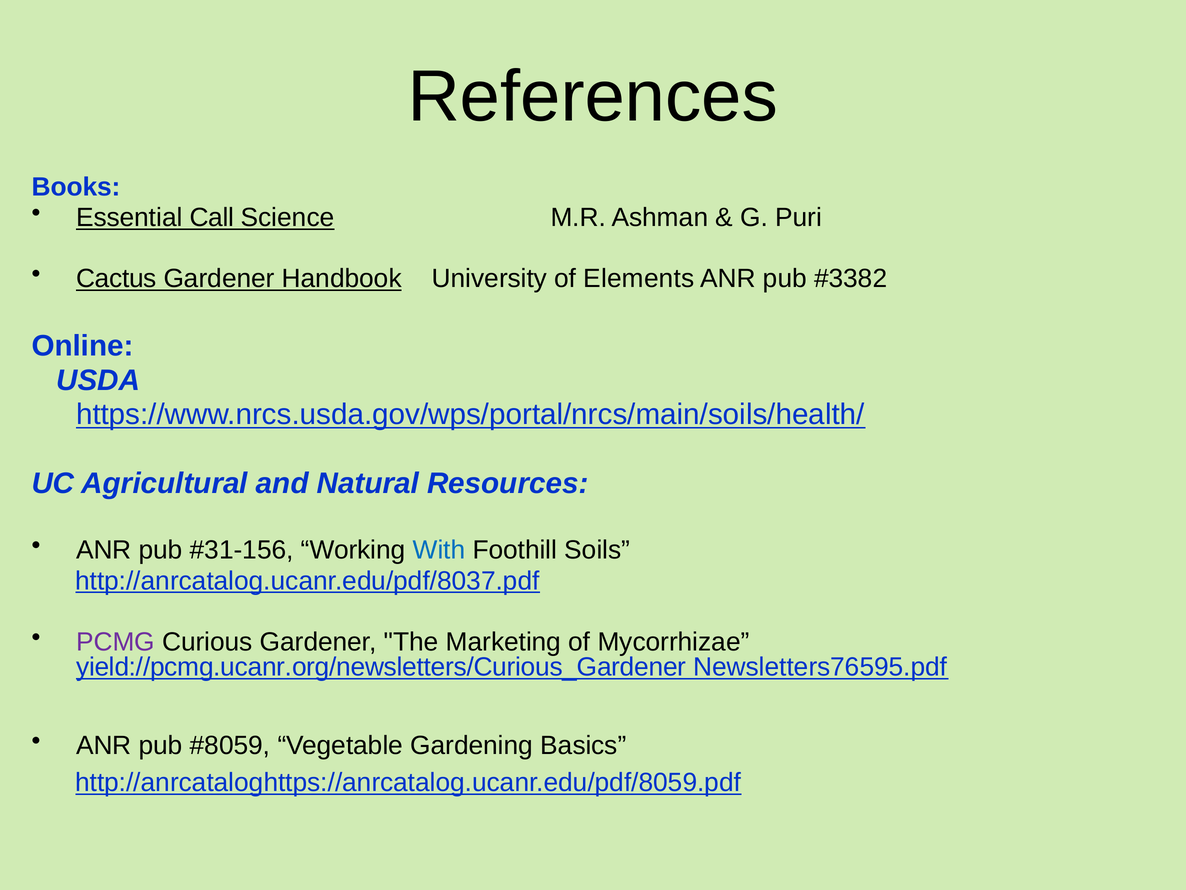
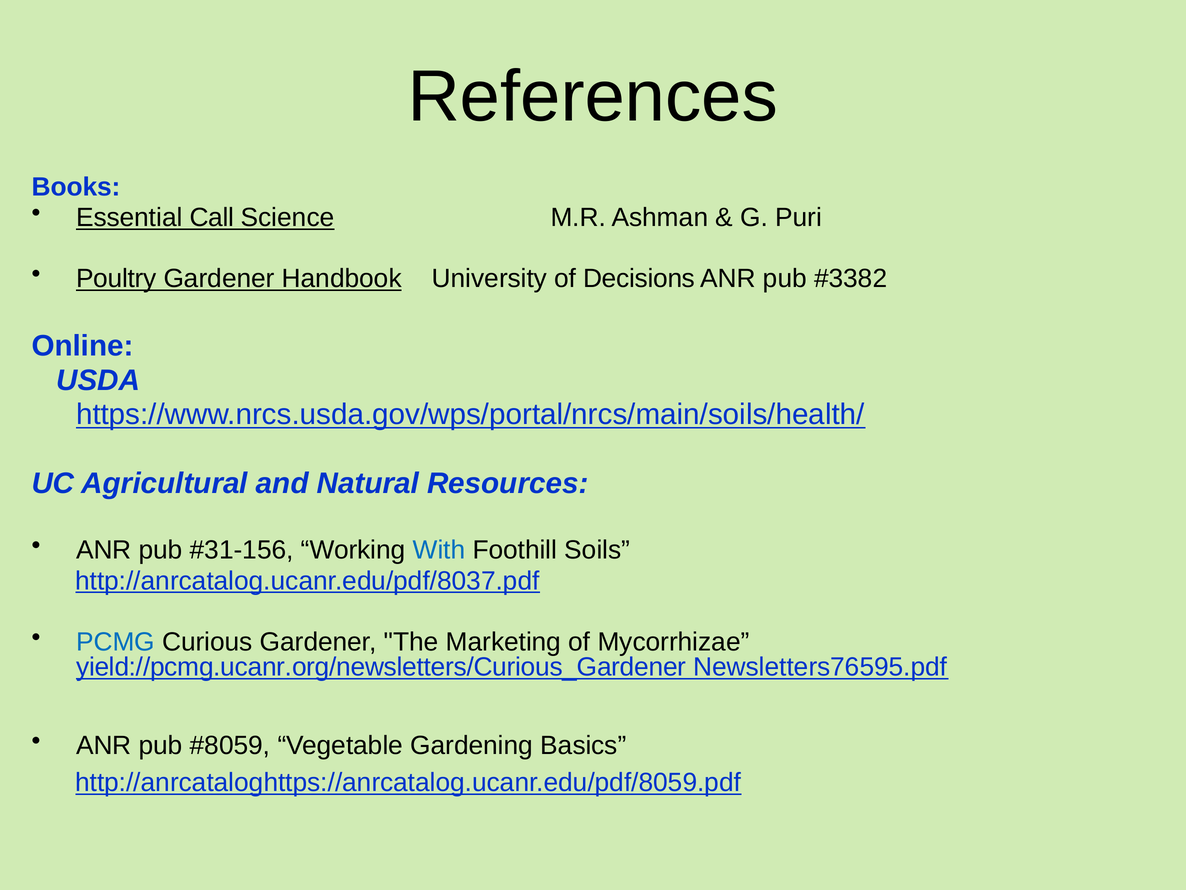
Cactus: Cactus -> Poultry (116, 279)
Elements: Elements -> Decisions (639, 279)
PCMG colour: purple -> blue (116, 642)
